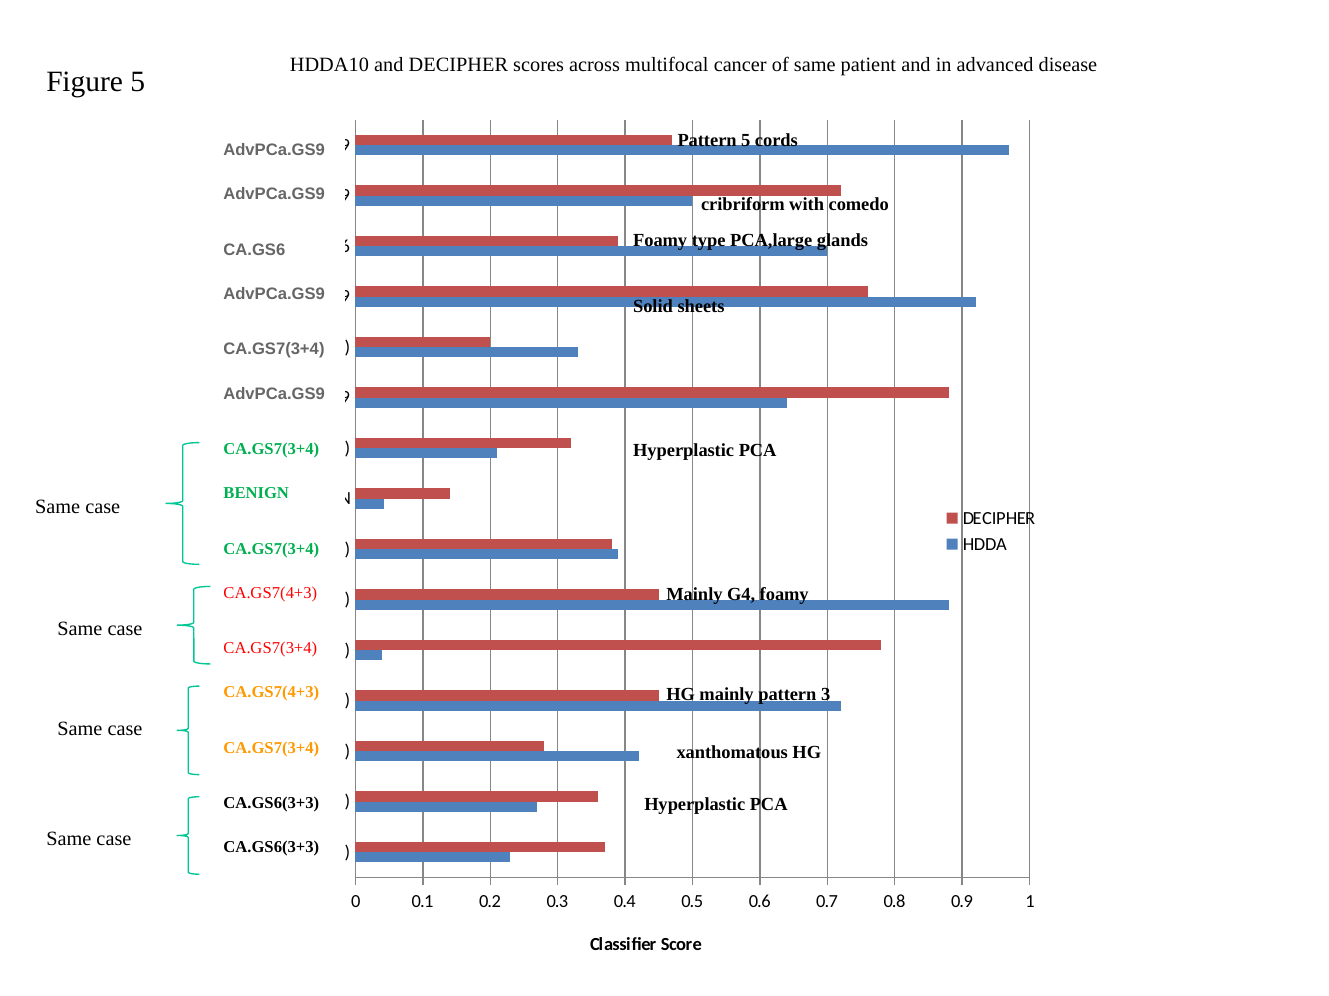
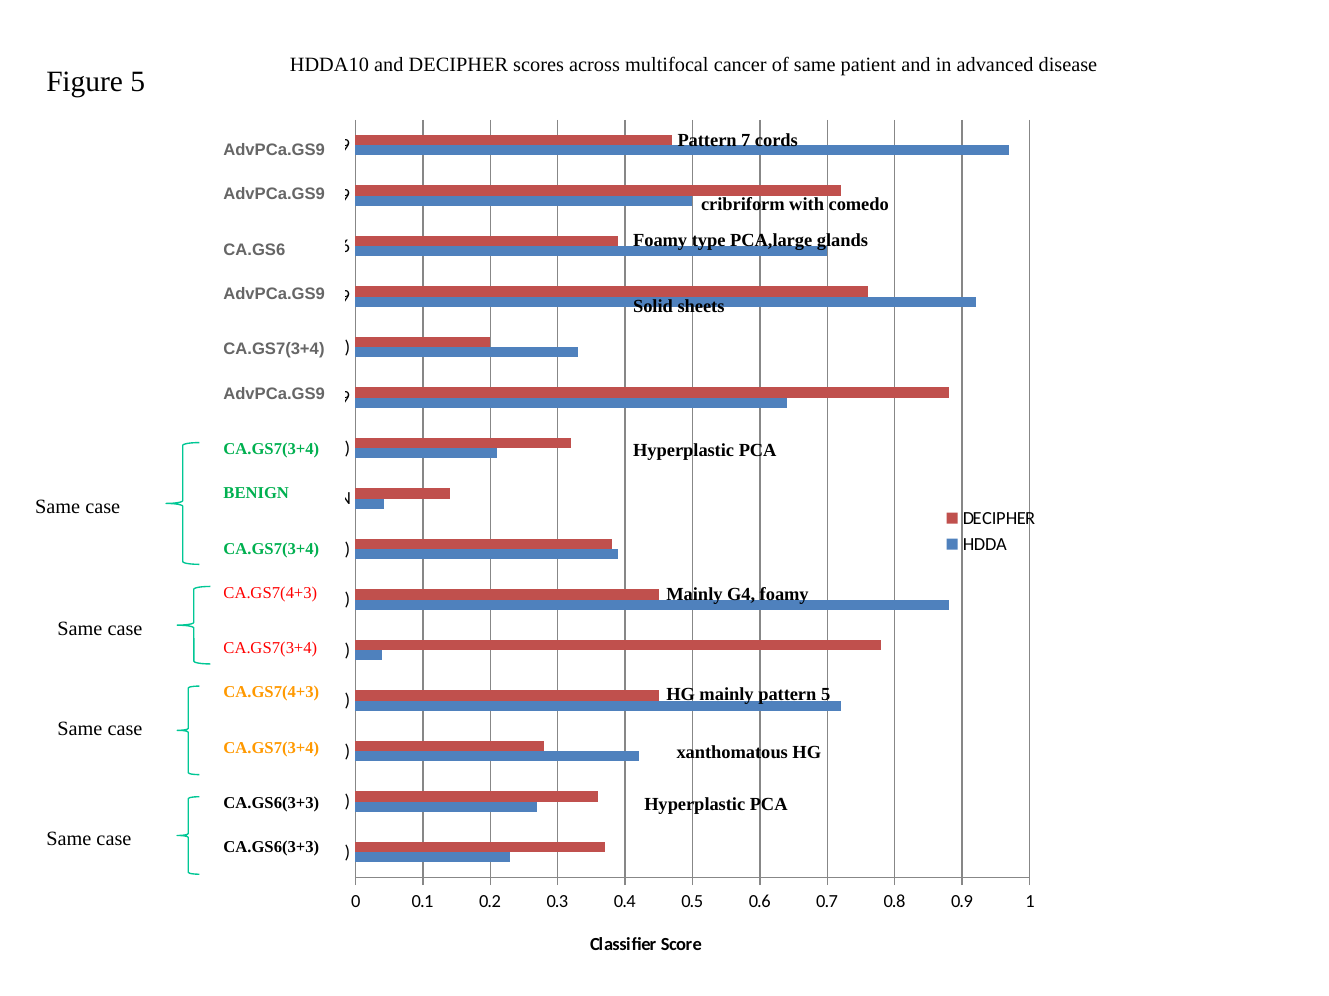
Pattern 5: 5 -> 7 (746, 141)
pattern 3: 3 -> 5 (826, 694)
